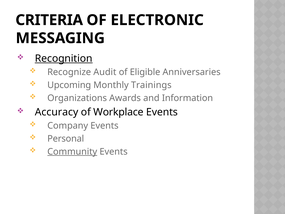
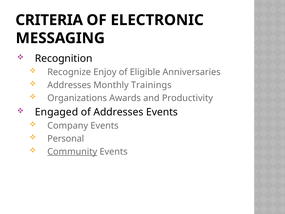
Recognition underline: present -> none (64, 58)
Audit: Audit -> Enjoy (105, 72)
Upcoming: Upcoming -> Addresses (69, 85)
Information: Information -> Productivity (187, 98)
Accuracy: Accuracy -> Engaged (57, 112)
of Workplace: Workplace -> Addresses (118, 112)
